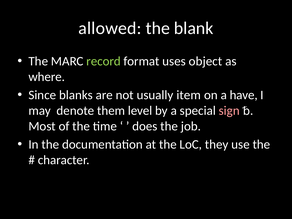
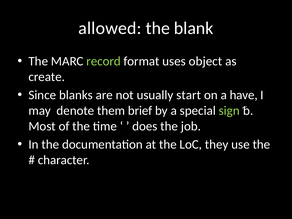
where: where -> create (47, 77)
item: item -> start (189, 95)
level: level -> brief (140, 111)
sign colour: pink -> light green (229, 111)
